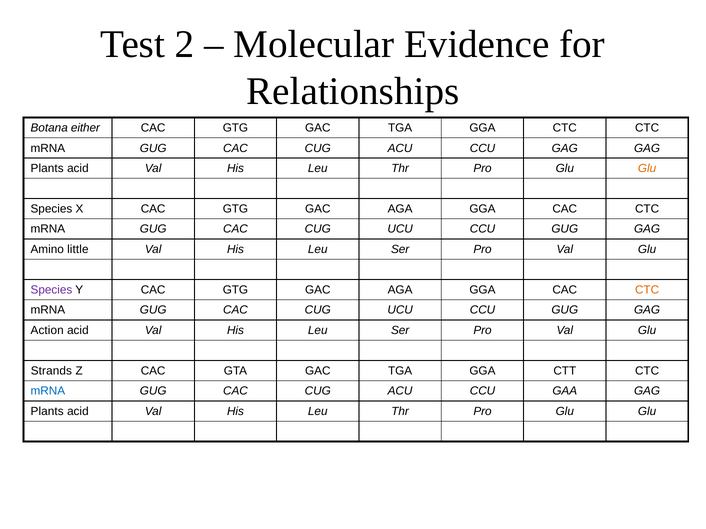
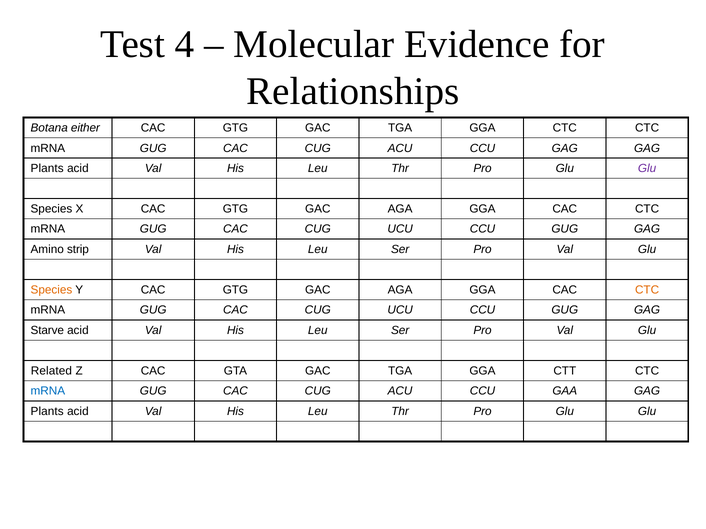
2: 2 -> 4 (185, 45)
Glu colour: orange -> purple (647, 169)
little: little -> strip (78, 250)
Species colour: purple -> orange (51, 290)
Action: Action -> Starve (47, 331)
Strands: Strands -> Related (51, 371)
